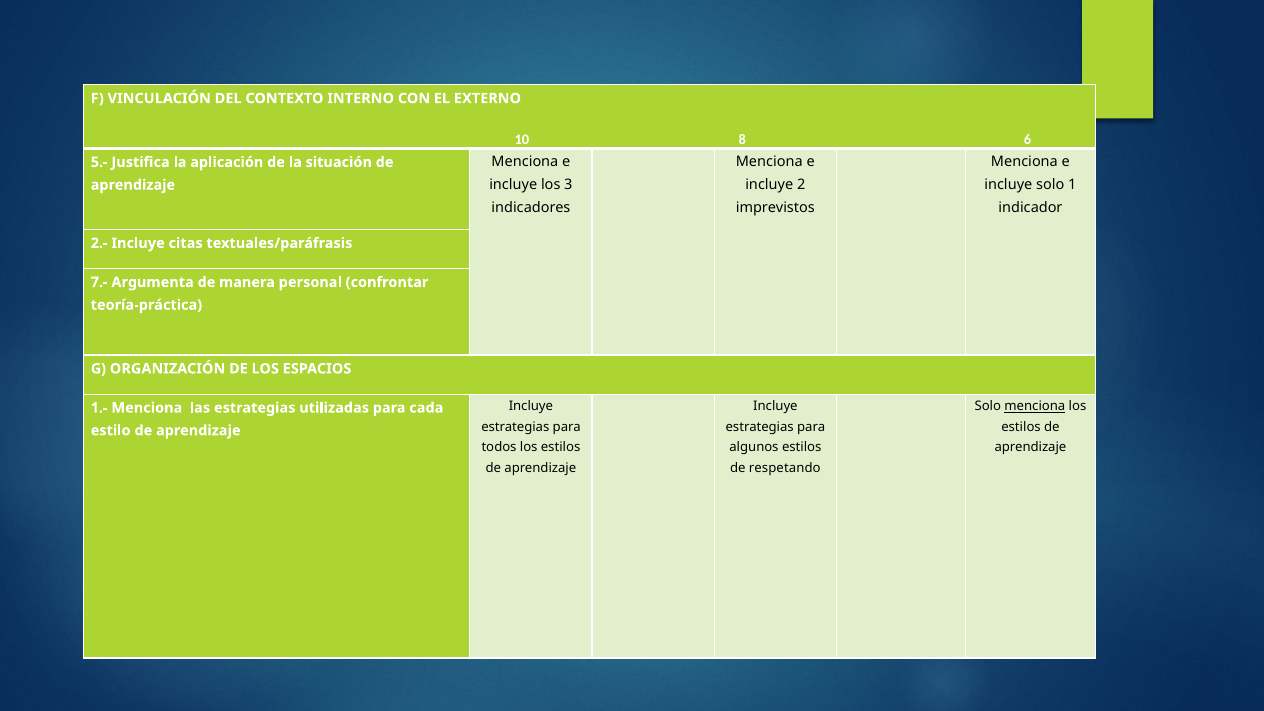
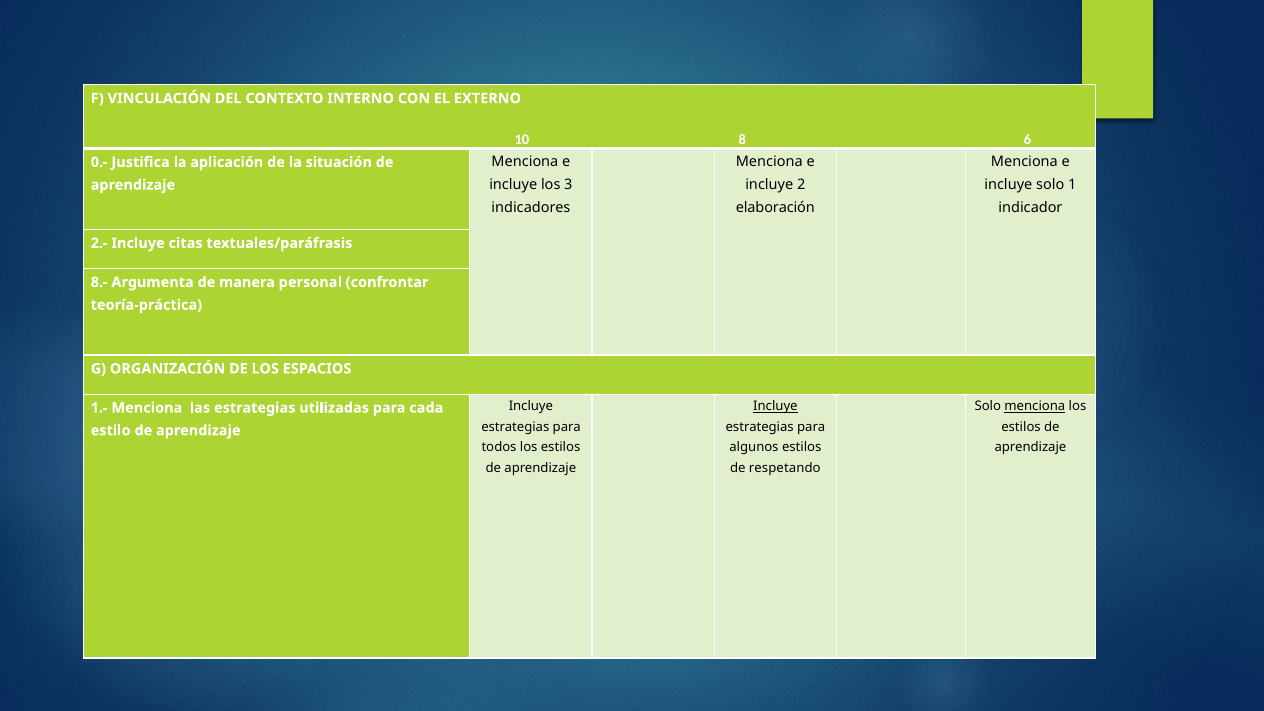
5.-: 5.- -> 0.- (99, 162)
imprevistos: imprevistos -> elaboración (775, 208)
7.-: 7.- -> 8.- (99, 282)
Incluye underline: none -> present (775, 406)
